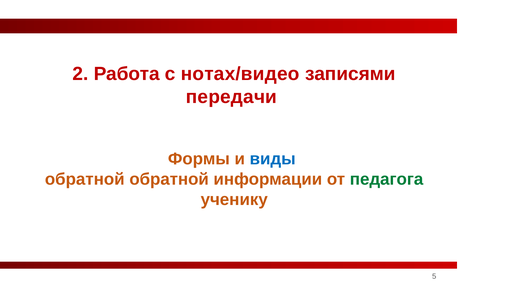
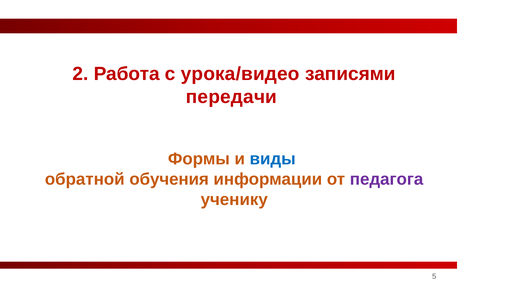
нотах/видео: нотах/видео -> урока/видео (240, 74)
обратной обратной: обратной -> обучения (169, 179)
педагога colour: green -> purple (387, 179)
